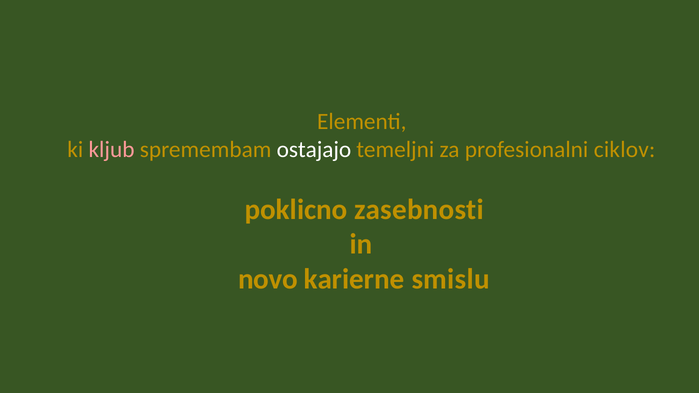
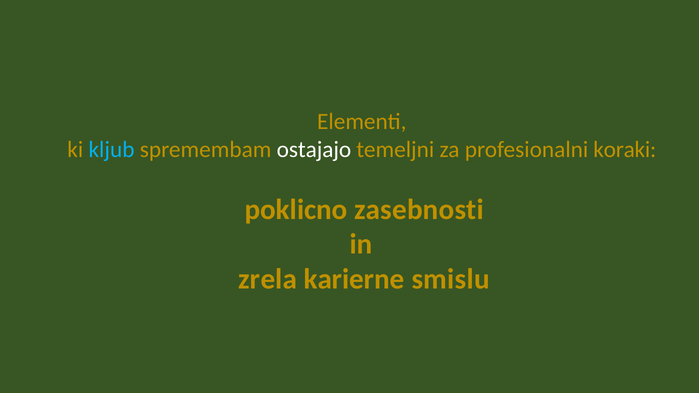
kljub colour: pink -> light blue (112, 150)
ciklov: ciklov -> koraki (625, 150)
novo: novo -> zrela (268, 279)
